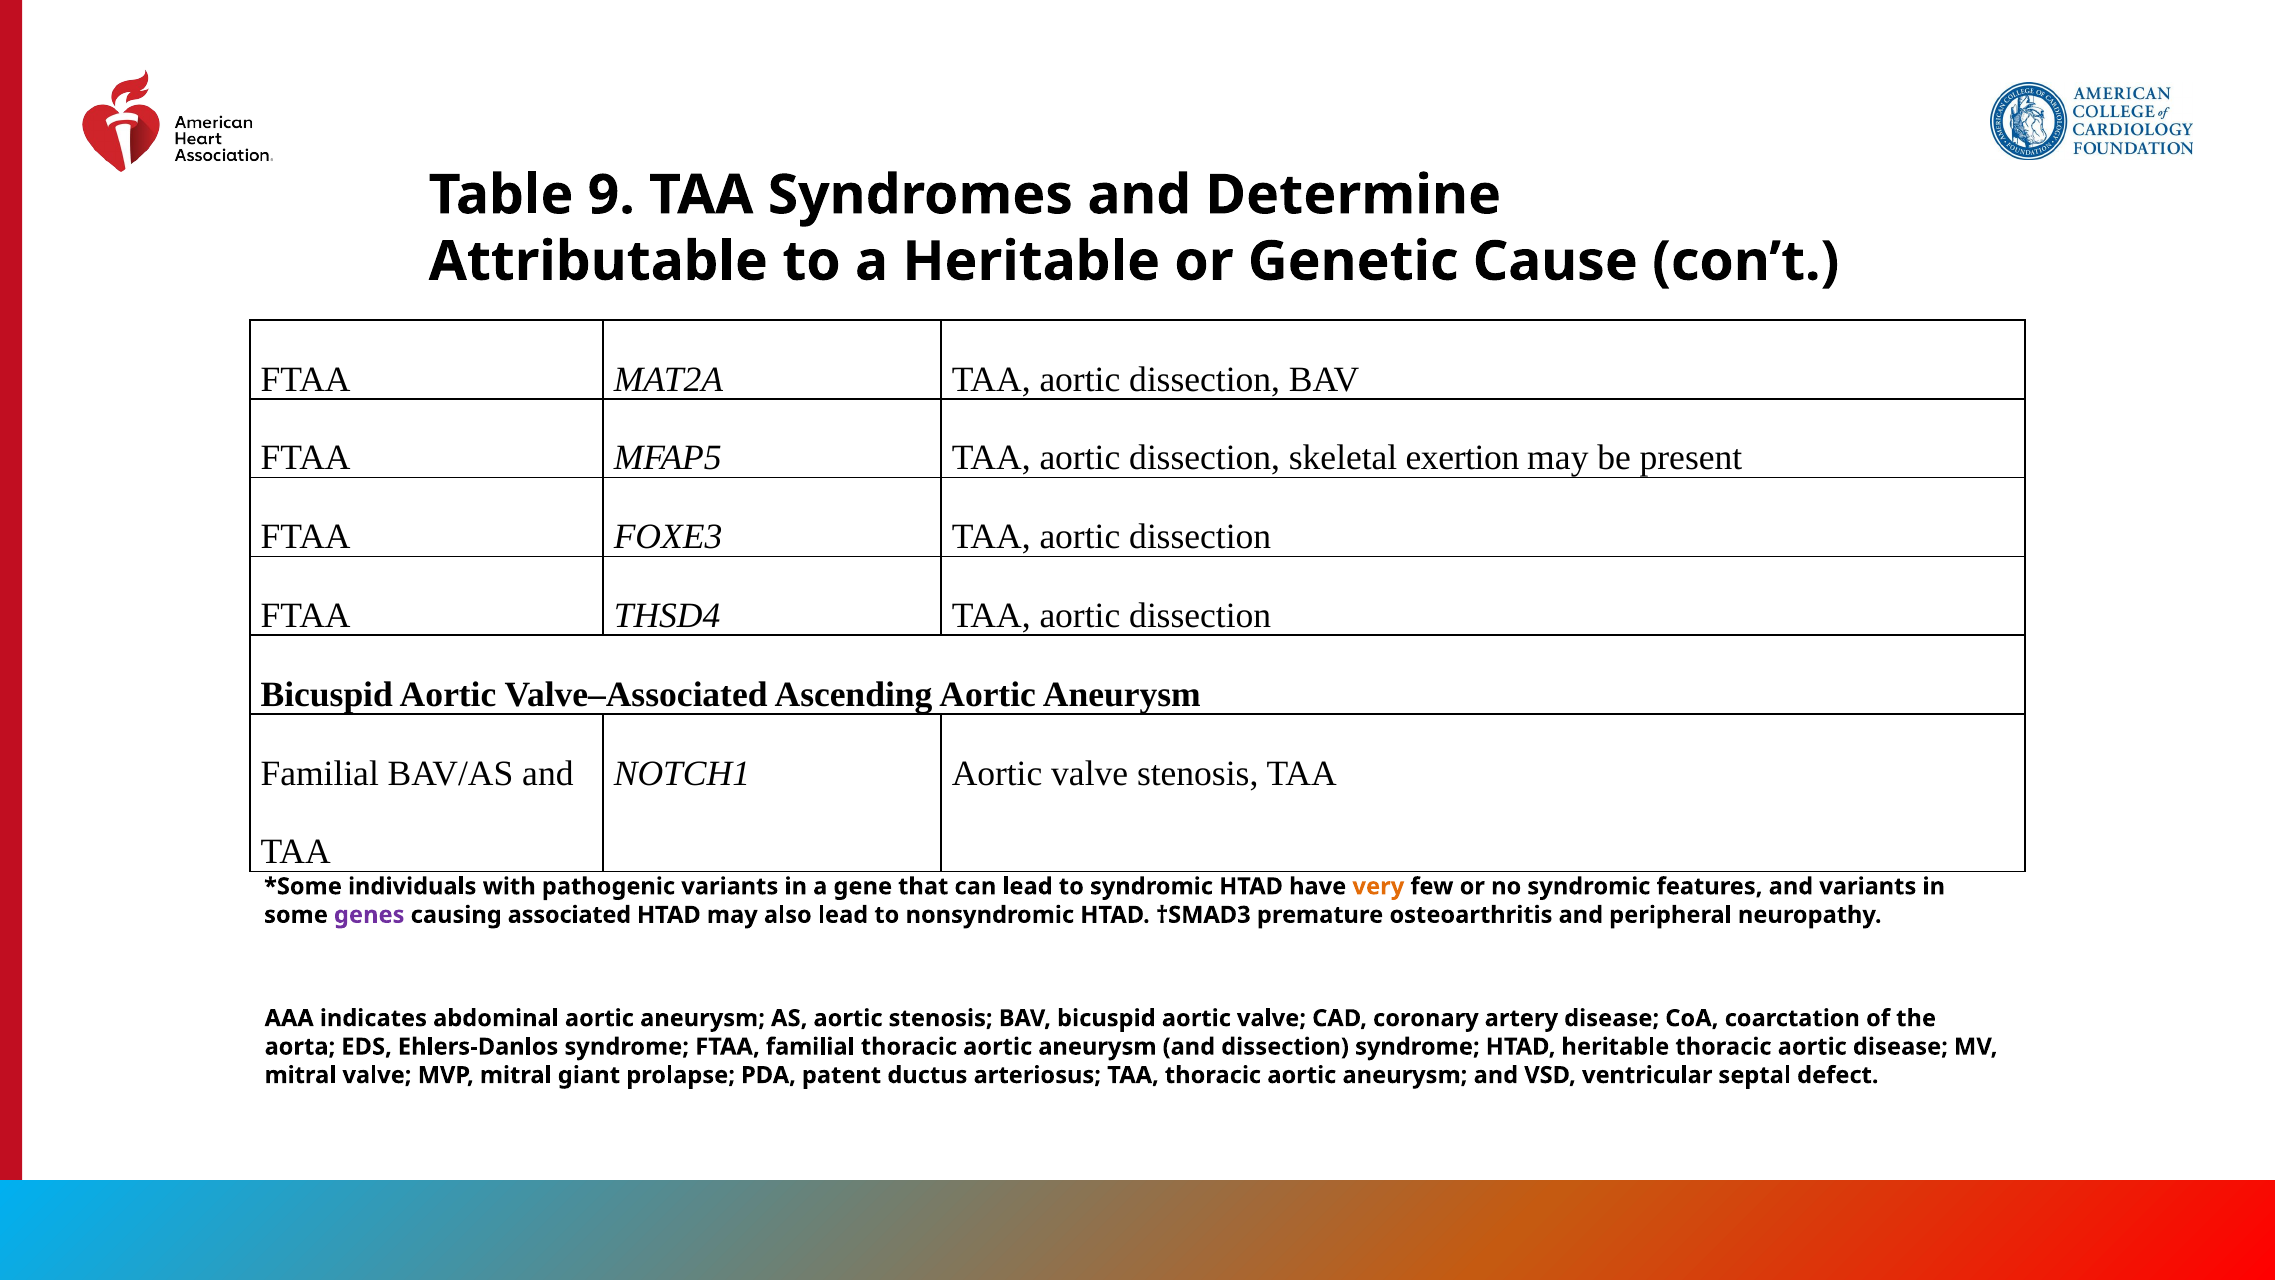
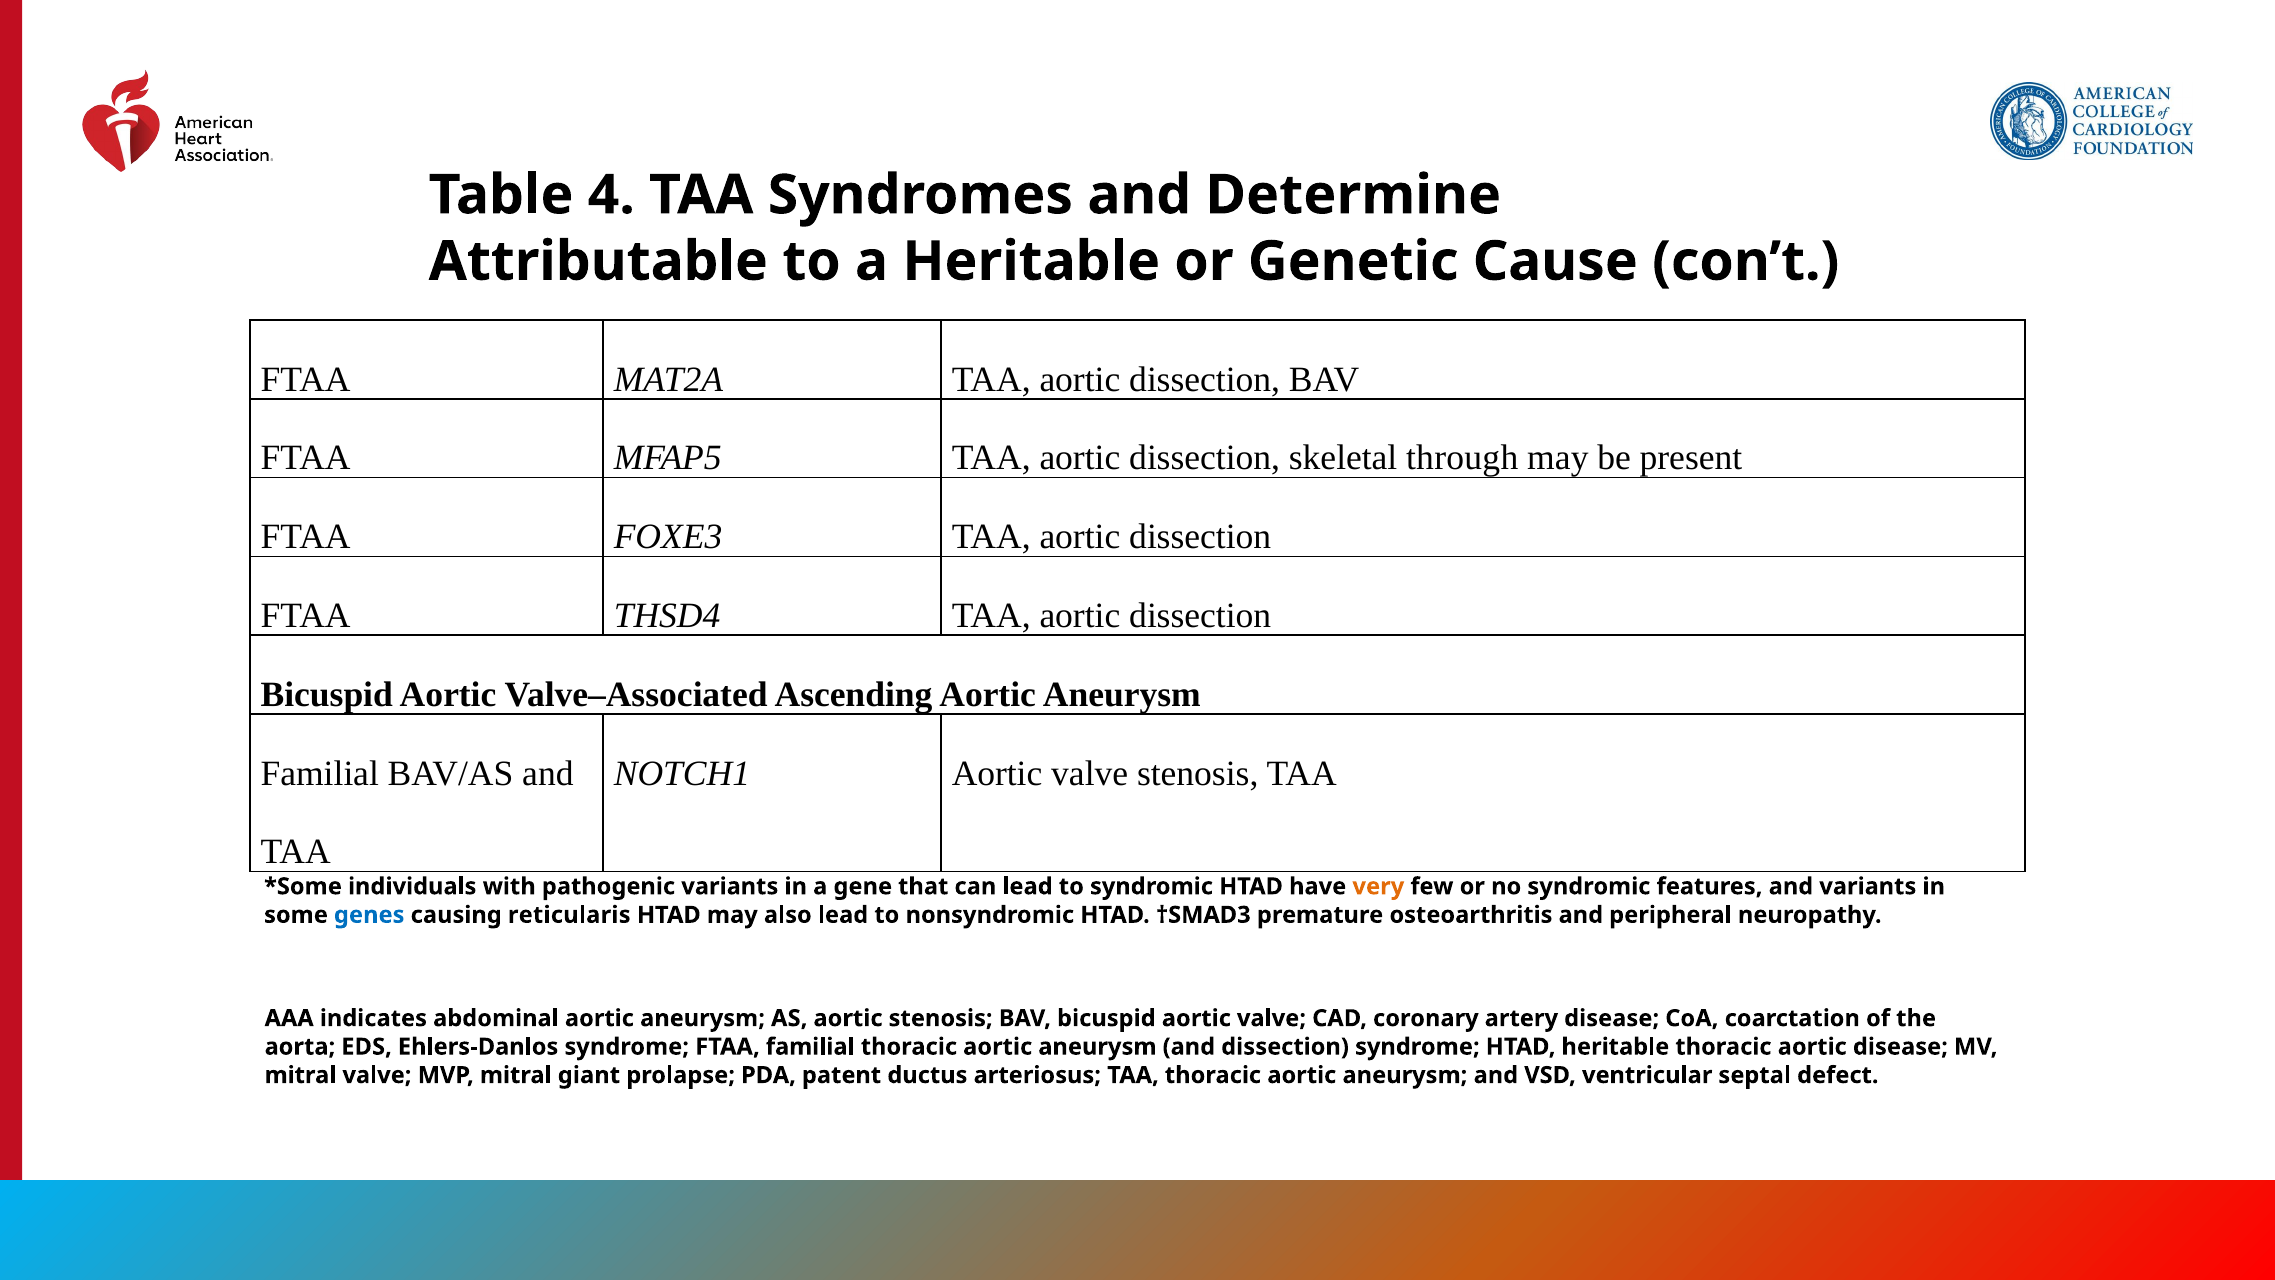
9: 9 -> 4 (611, 195)
exertion: exertion -> through (1462, 458)
genes colour: purple -> blue (369, 915)
associated: associated -> reticularis (569, 915)
